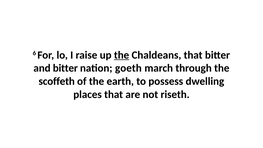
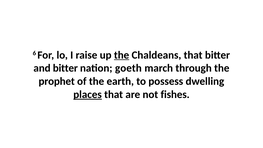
scoffeth: scoffeth -> prophet (57, 81)
places underline: none -> present (88, 94)
riseth: riseth -> fishes (175, 94)
